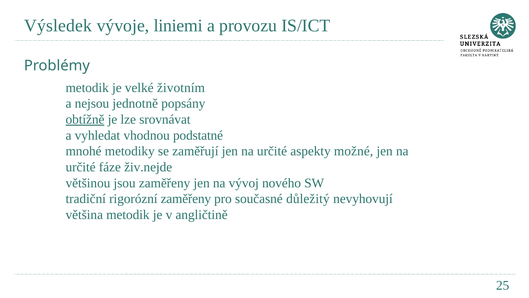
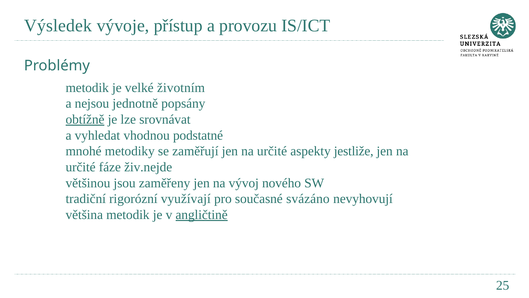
liniemi: liniemi -> přístup (178, 26)
možné: možné -> jestliže (354, 151)
rigorózní zaměřeny: zaměřeny -> využívají (186, 199)
důležitý: důležitý -> svázáno (308, 199)
angličtině underline: none -> present (202, 215)
